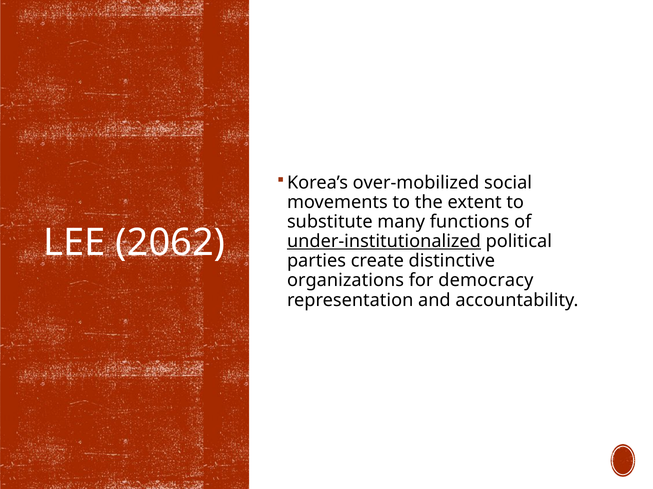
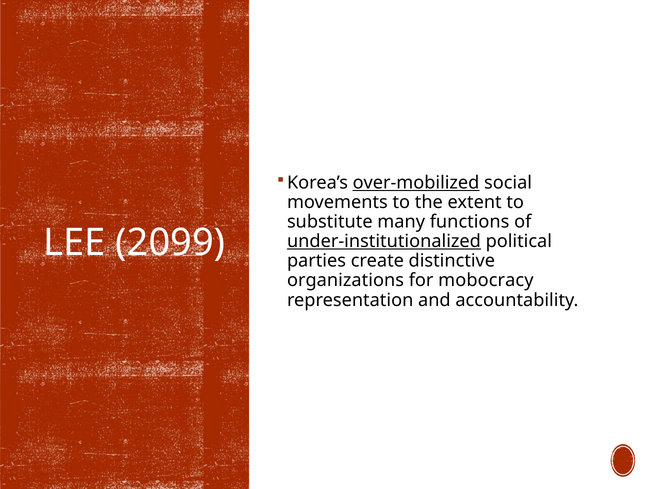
over-mobilized underline: none -> present (416, 183)
2062: 2062 -> 2099 (170, 243)
democracy: democracy -> mobocracy (486, 281)
